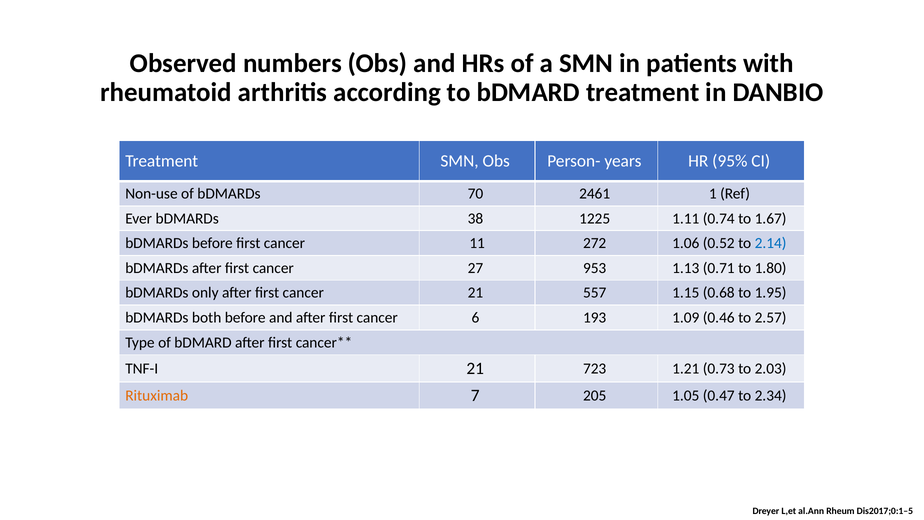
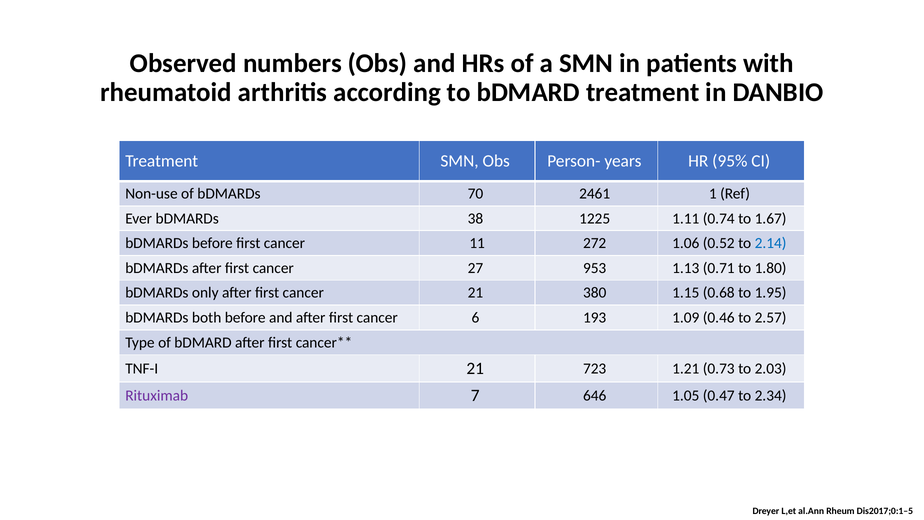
557: 557 -> 380 (595, 293)
Rituximab colour: orange -> purple (157, 395)
205: 205 -> 646 (595, 395)
